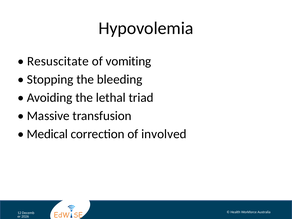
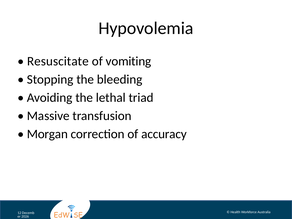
Medical: Medical -> Morgan (47, 134)
involved: involved -> accuracy (164, 134)
